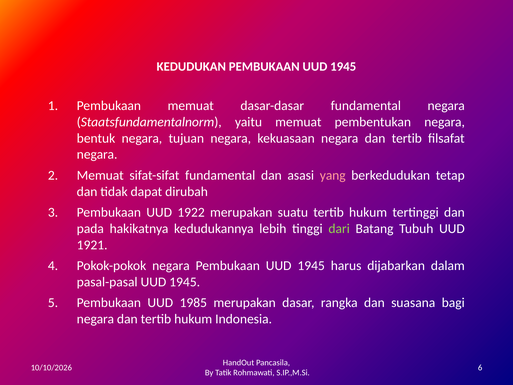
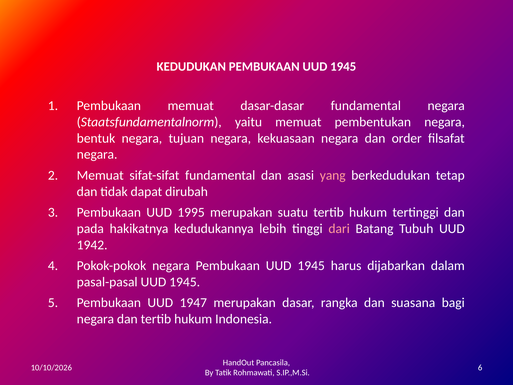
kekuasaan negara dan tertib: tertib -> order (407, 138)
1922: 1922 -> 1995 (191, 212)
dari colour: light green -> pink (339, 228)
1921: 1921 -> 1942 (92, 245)
1985: 1985 -> 1947 (193, 303)
